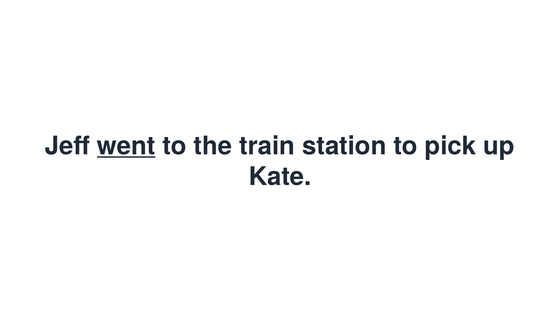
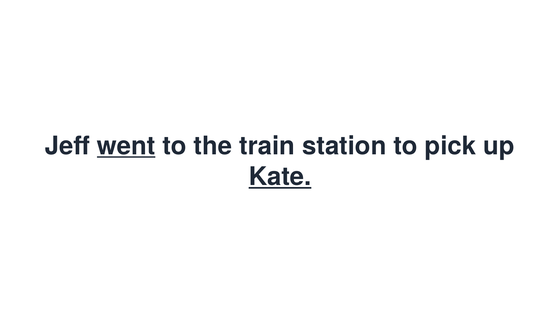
Kate underline: none -> present (280, 177)
